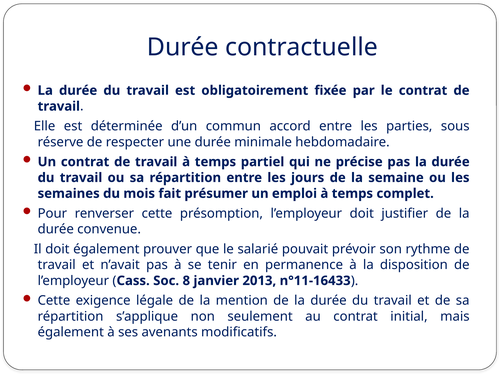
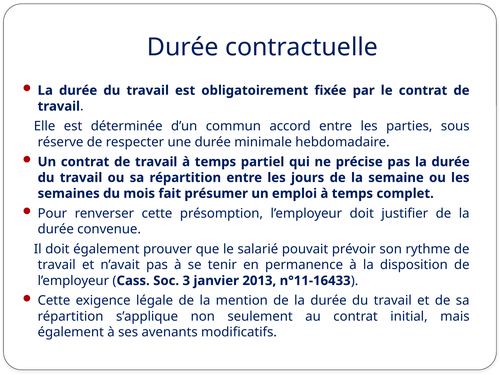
8: 8 -> 3 (186, 281)
